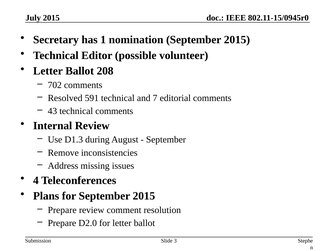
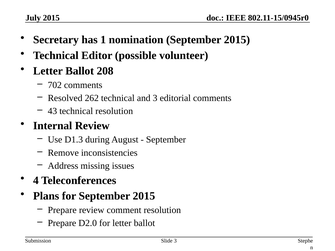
591: 591 -> 262 (92, 98)
and 7: 7 -> 3 (155, 98)
technical comments: comments -> resolution (114, 111)
